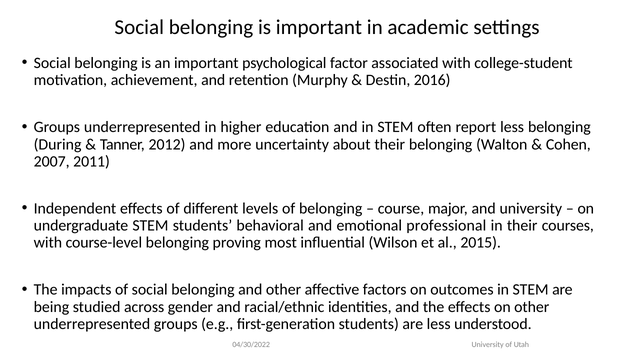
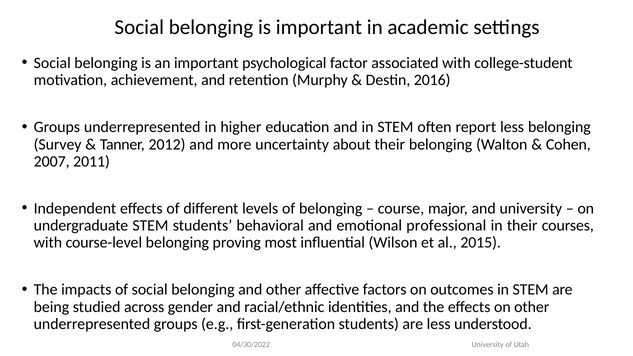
During: During -> Survey (58, 144)
